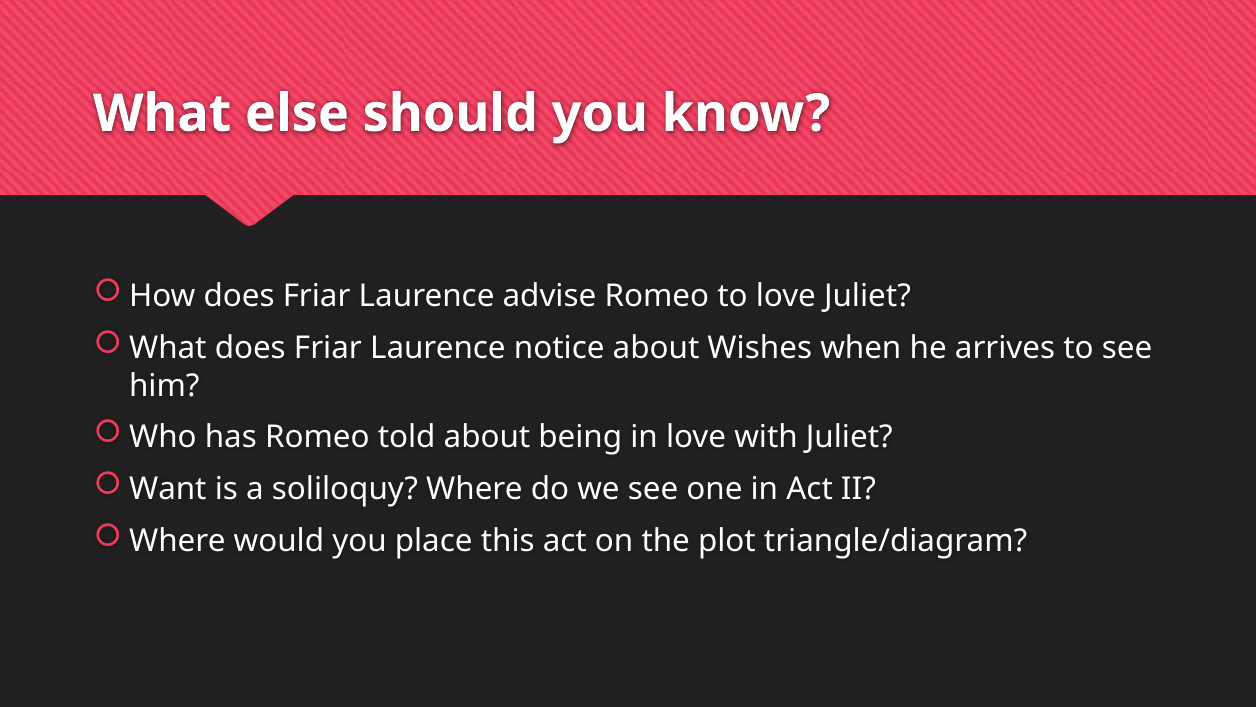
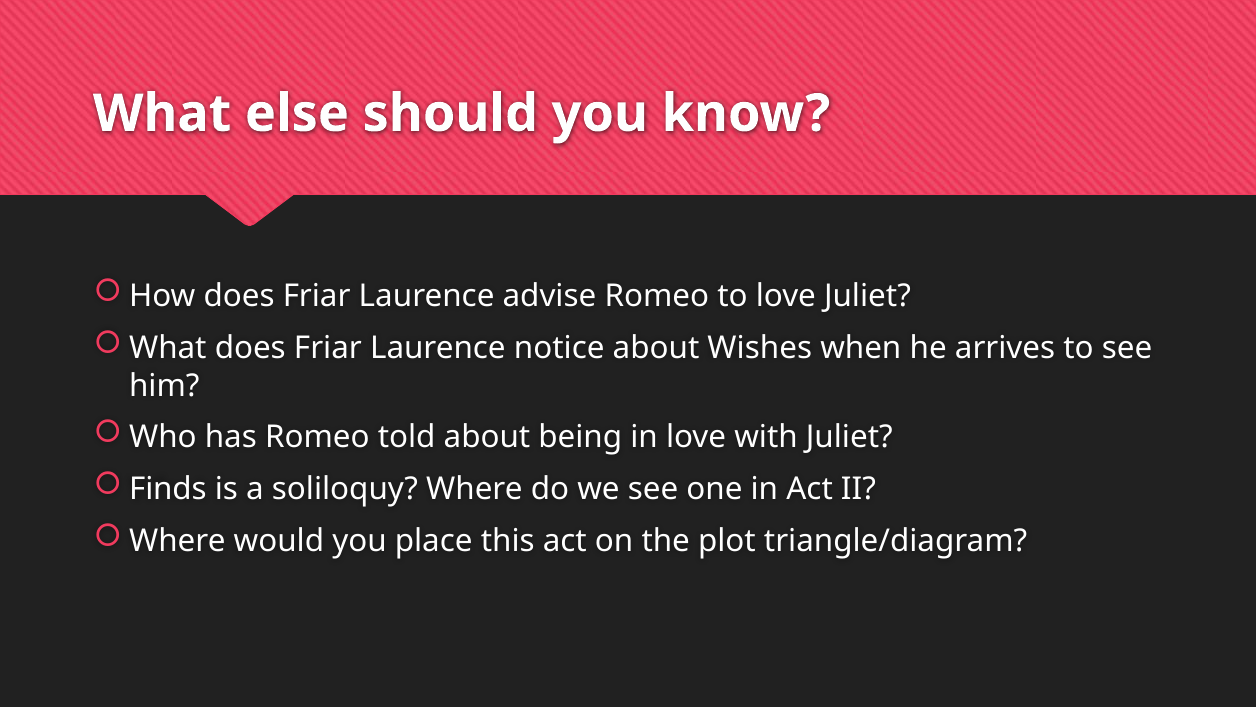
Want: Want -> Finds (168, 489)
